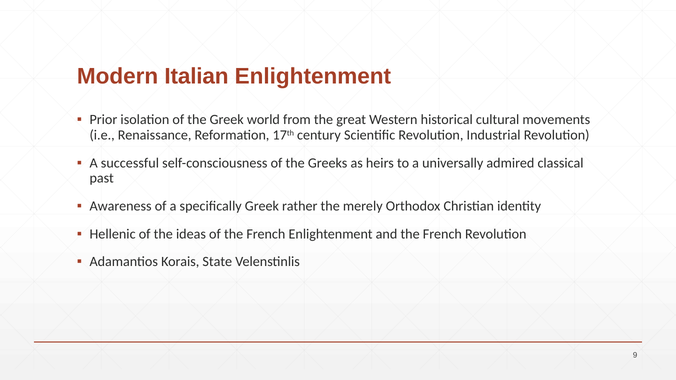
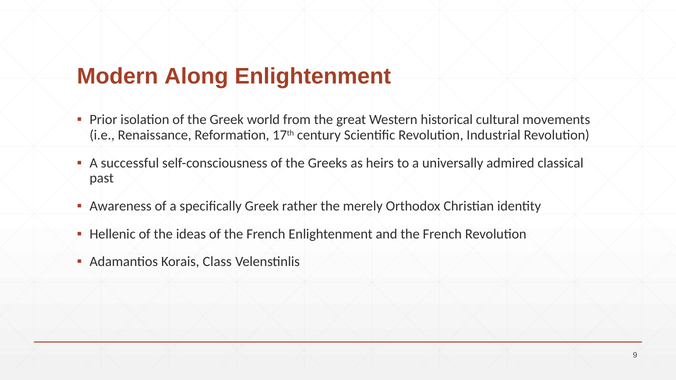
Italian: Italian -> Along (196, 76)
State: State -> Class (217, 262)
